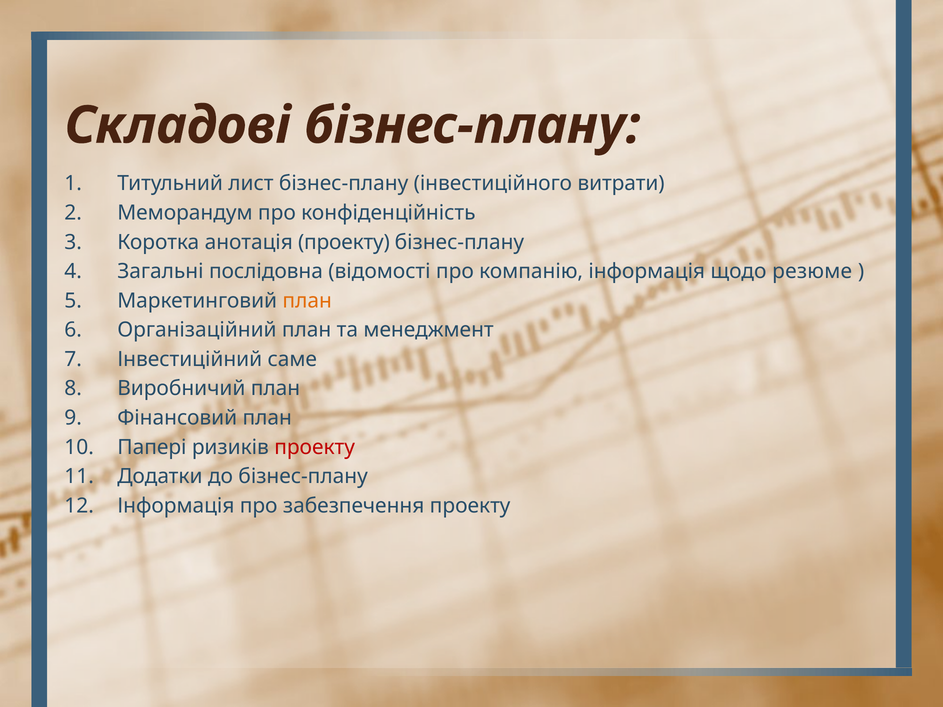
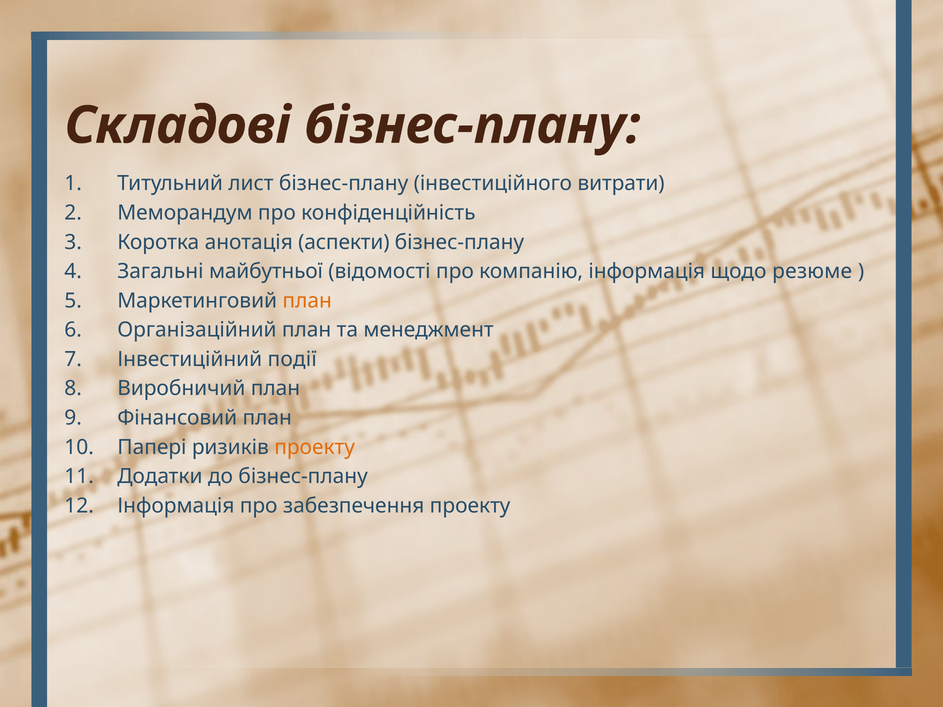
анотація проекту: проекту -> аспекти (344, 242)
послідовна: послідовна -> майбутньої (266, 272)
саме: саме -> події (292, 359)
проекту colour: red -> orange (315, 447)
